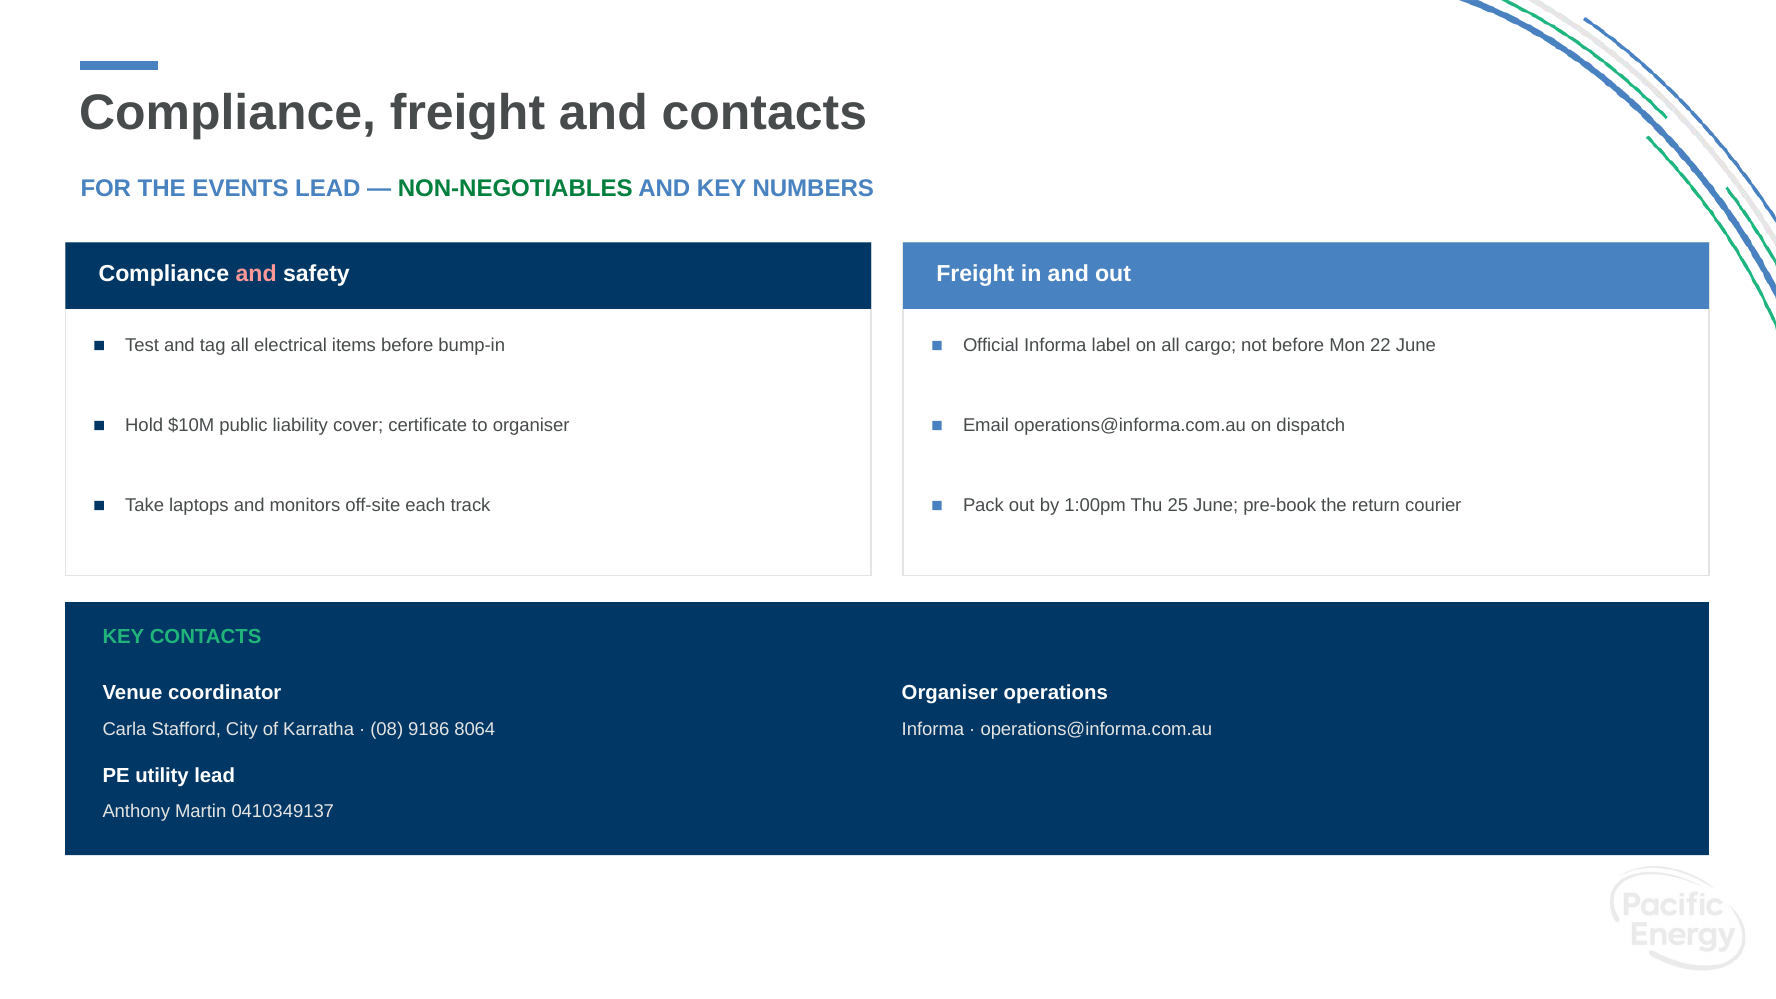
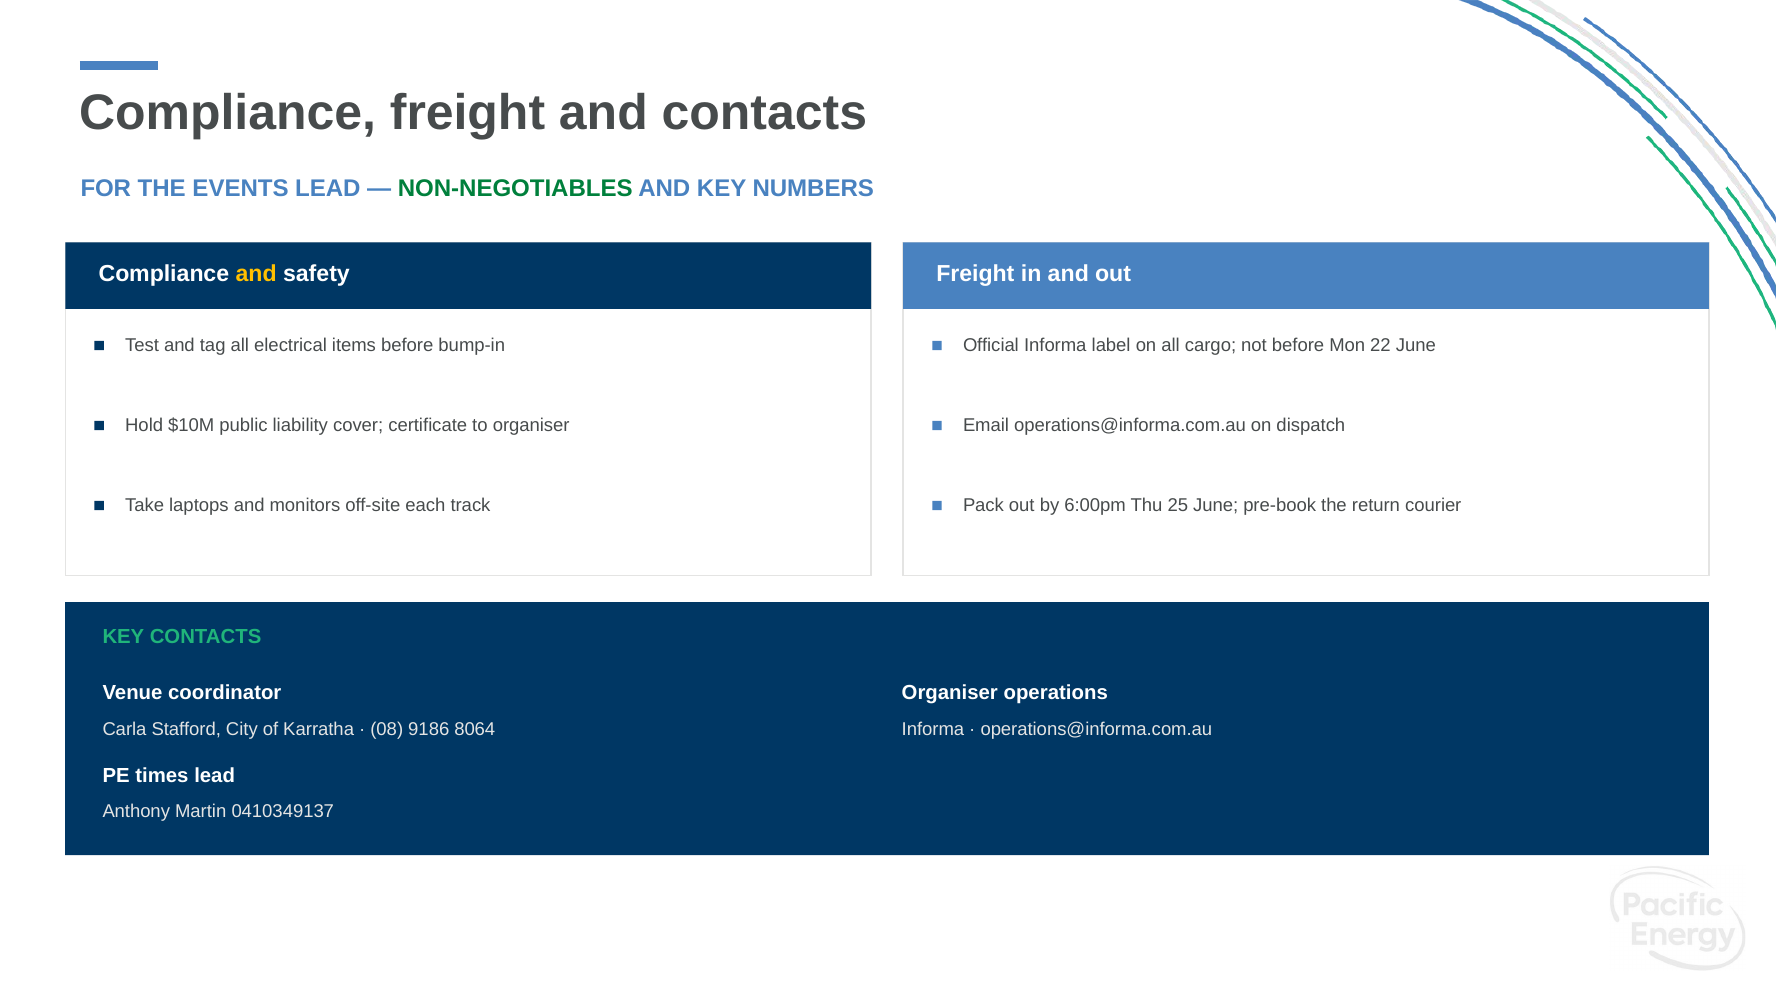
and colour: pink -> yellow (256, 274)
1:00pm: 1:00pm -> 6:00pm (1095, 505)
utility: utility -> times (162, 775)
